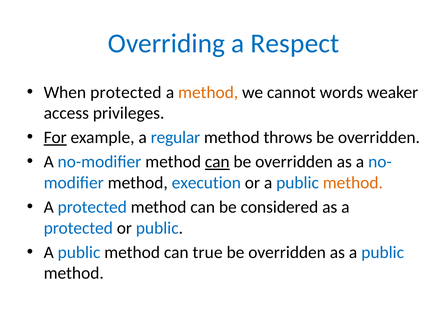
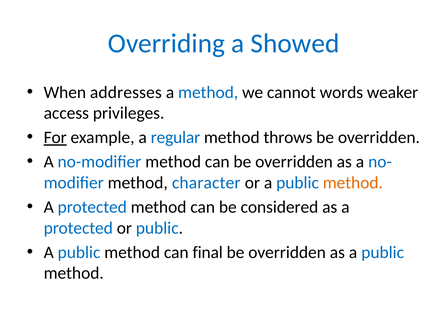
Respect: Respect -> Showed (295, 43)
When protected: protected -> addresses (126, 92)
method colour: orange -> blue (208, 92)
can underline: present -> none (217, 162)
execution: execution -> character (206, 183)
true: true -> final (208, 252)
